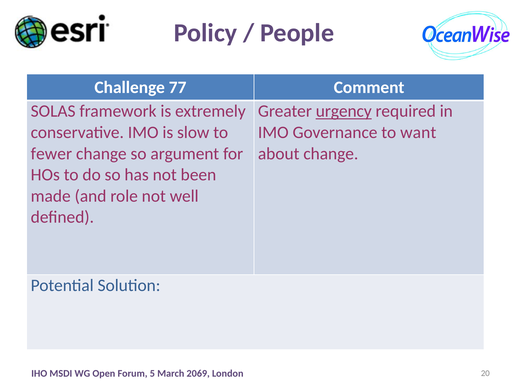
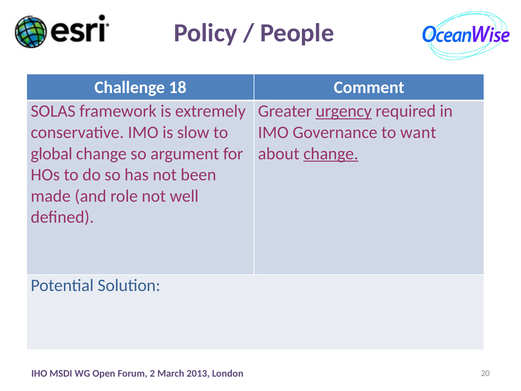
77: 77 -> 18 (178, 87)
fewer: fewer -> global (52, 154)
change underline: none -> present (331, 154)
5: 5 -> 2 (152, 373)
2069: 2069 -> 2013 (198, 373)
